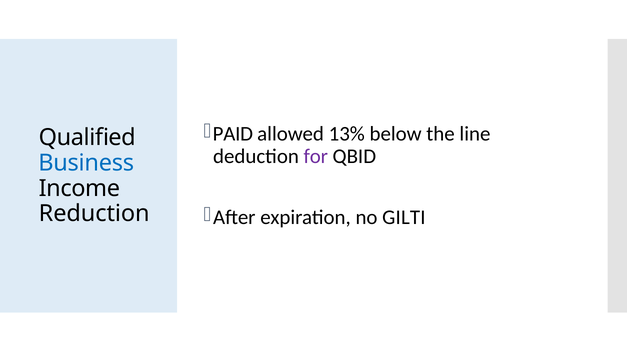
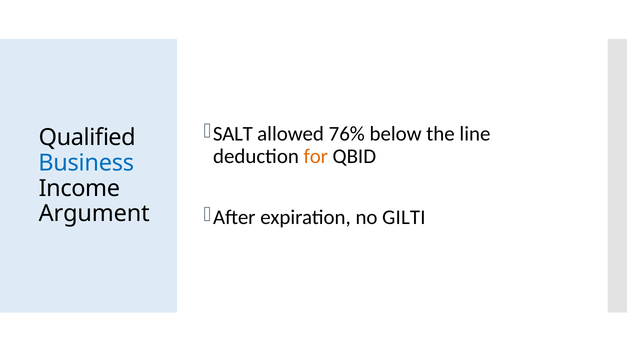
PAID: PAID -> SALT (233, 134)
13%: 13% -> 76% (347, 134)
for colour: purple -> orange (316, 157)
Reduction: Reduction -> Argument (94, 214)
